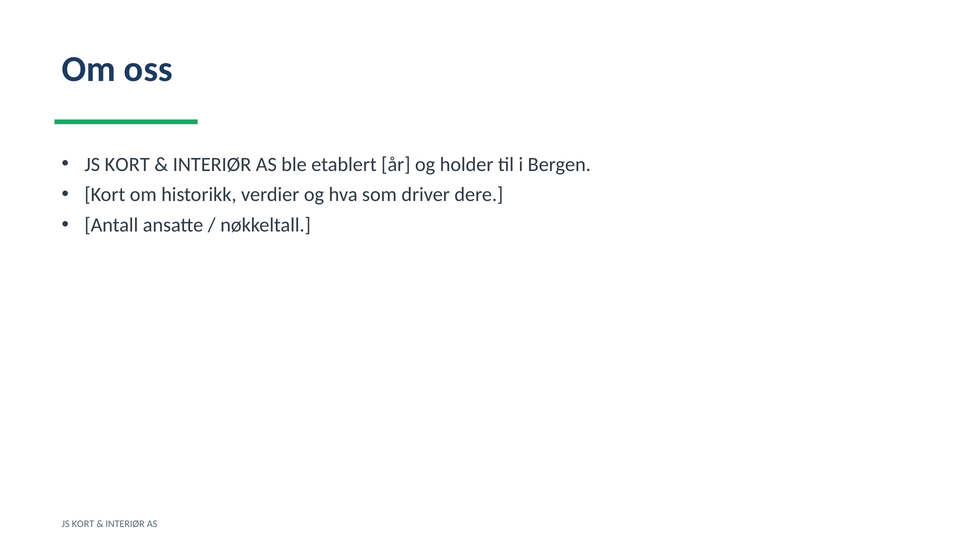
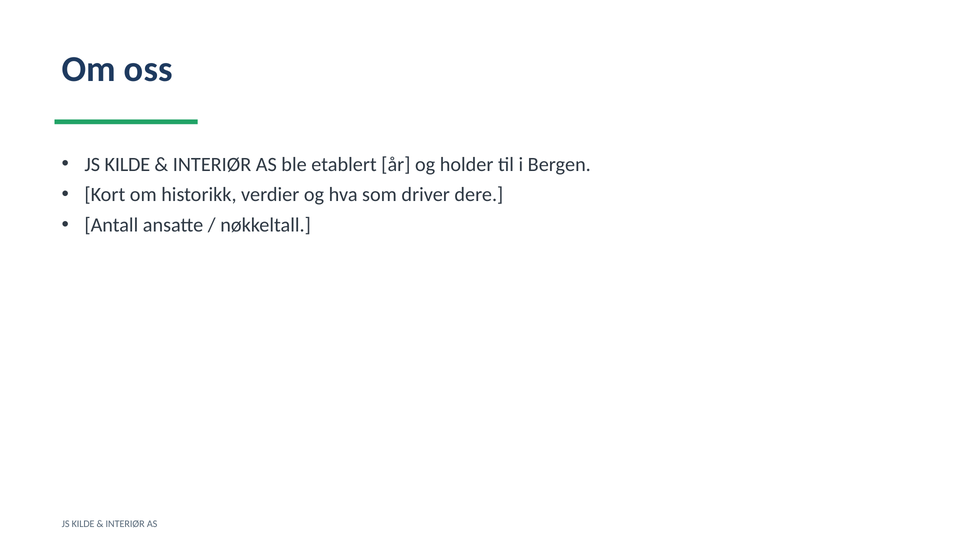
KORT: KORT -> KILDE (127, 164)
KORT: KORT -> KILDE (83, 524)
